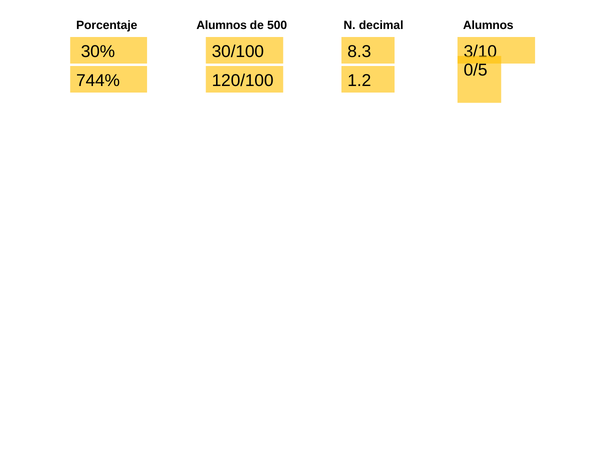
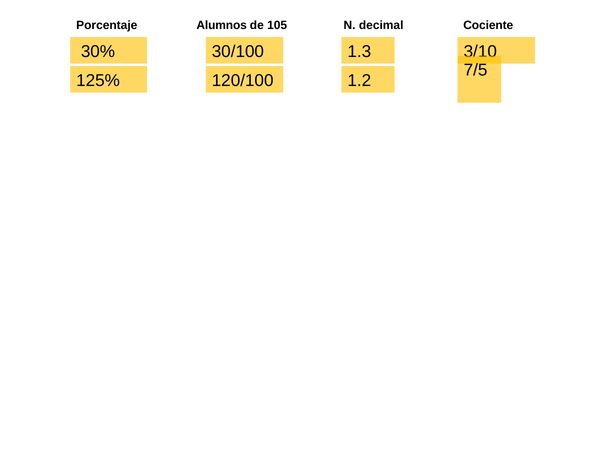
500: 500 -> 105 (277, 26)
decimal Alumnos: Alumnos -> Cociente (488, 26)
8.3: 8.3 -> 1.3 (359, 52)
0/5: 0/5 -> 7/5 (476, 70)
744%: 744% -> 125% (98, 81)
